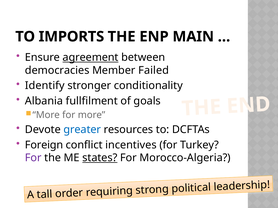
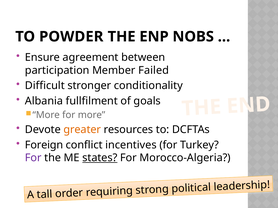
IMPORTS: IMPORTS -> POWDER (71, 37)
MAIN: MAIN -> NOBS (193, 37)
agreement underline: present -> none (91, 58)
democracies: democracies -> participation (57, 71)
Identify: Identify -> Difficult (45, 86)
greater colour: blue -> orange (82, 130)
